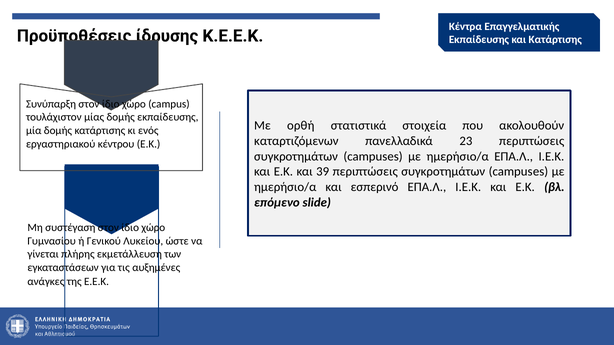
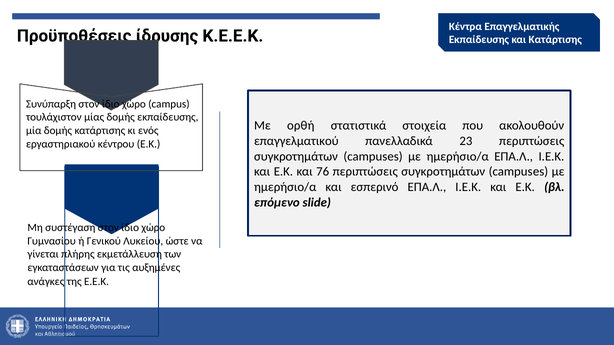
καταρτιζόμενων: καταρτιζόμενων -> επαγγελματικού (296, 141)
39: 39 -> 76 (323, 172)
